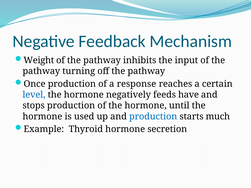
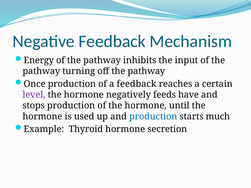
Weight: Weight -> Energy (39, 60)
a response: response -> feedback (136, 84)
level colour: blue -> purple (34, 95)
